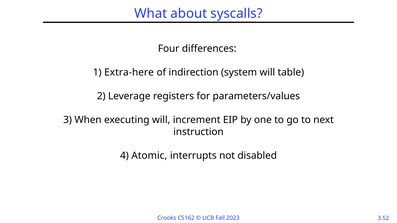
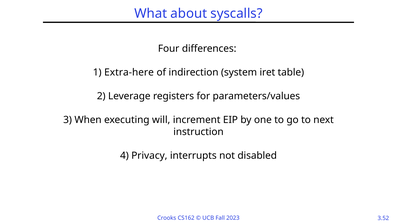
system will: will -> iret (267, 72)
Atomic: Atomic -> Privacy (149, 156)
